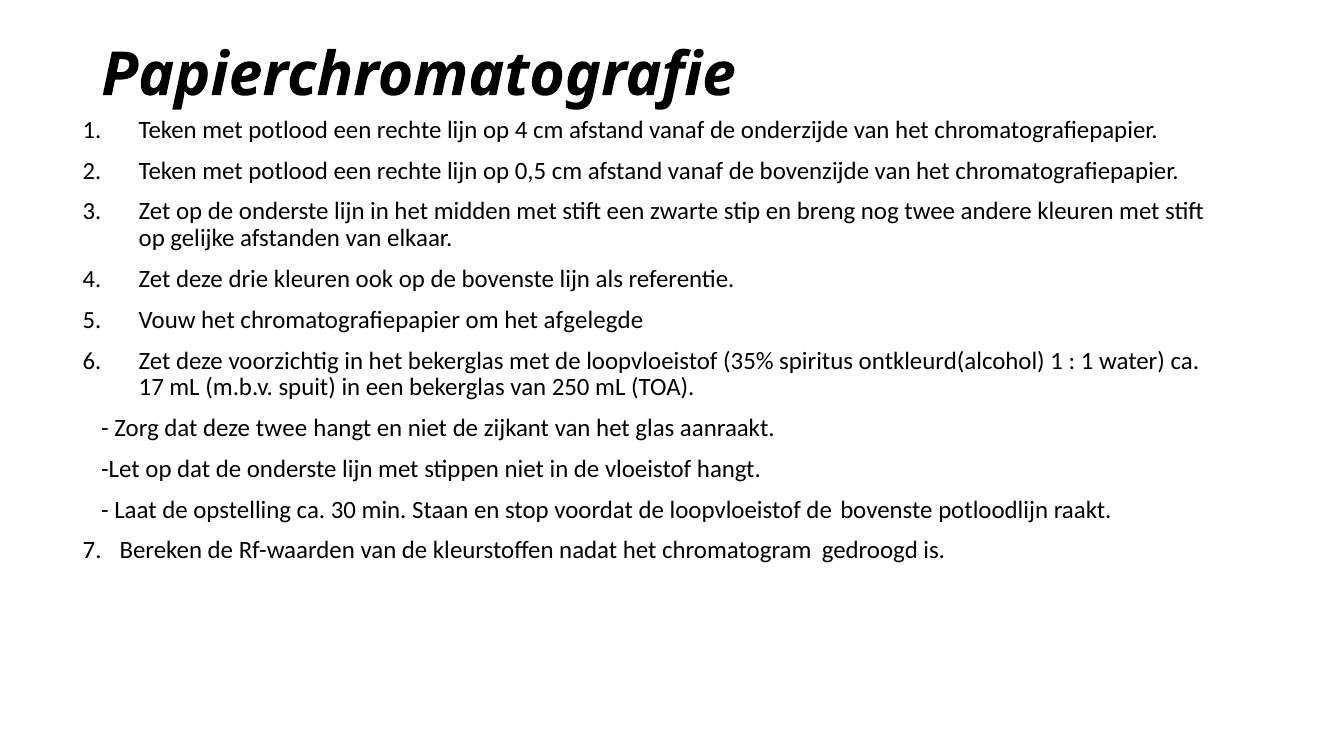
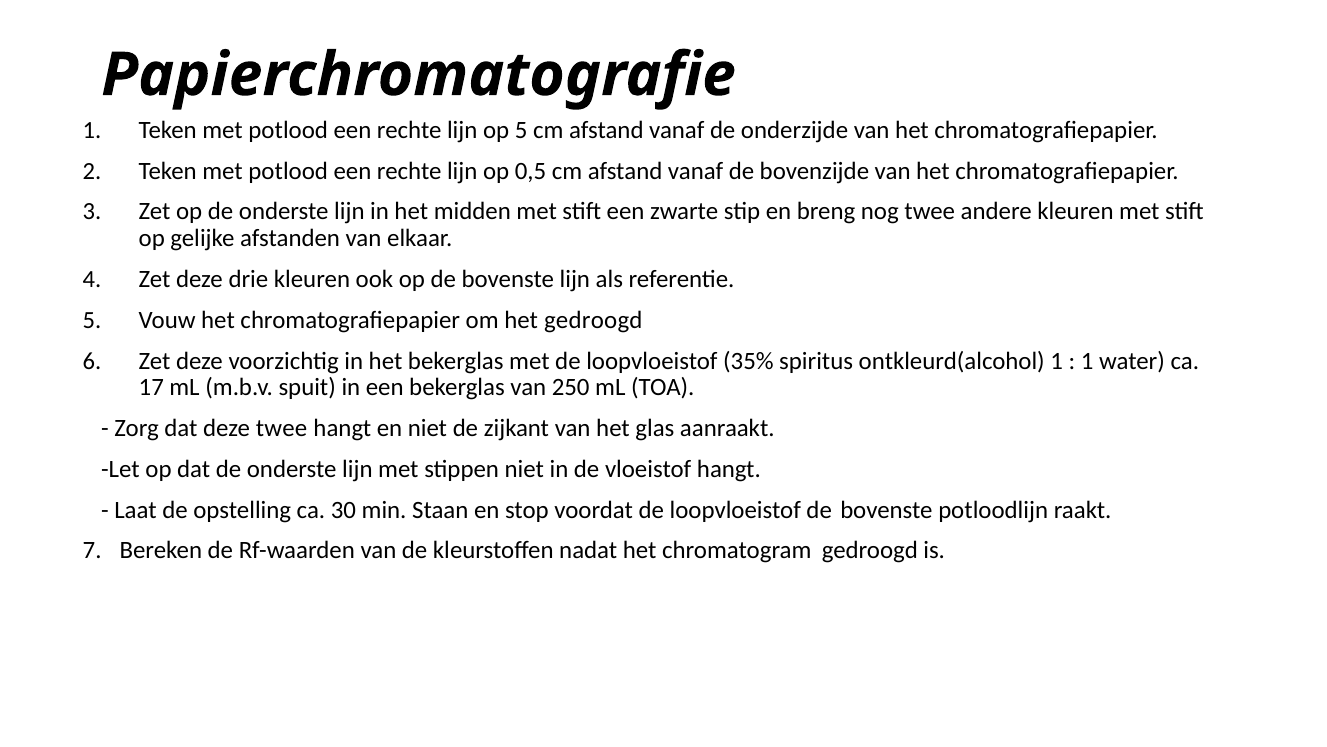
op 4: 4 -> 5 (521, 130)
het afgelegde: afgelegde -> gedroogd (593, 320)
